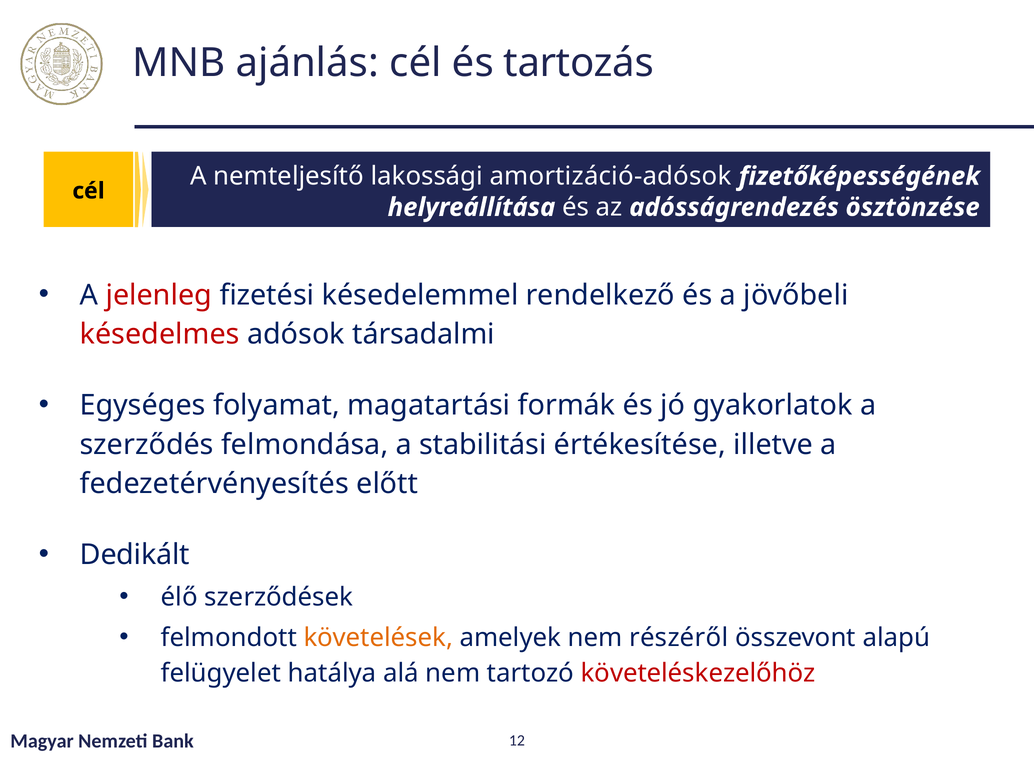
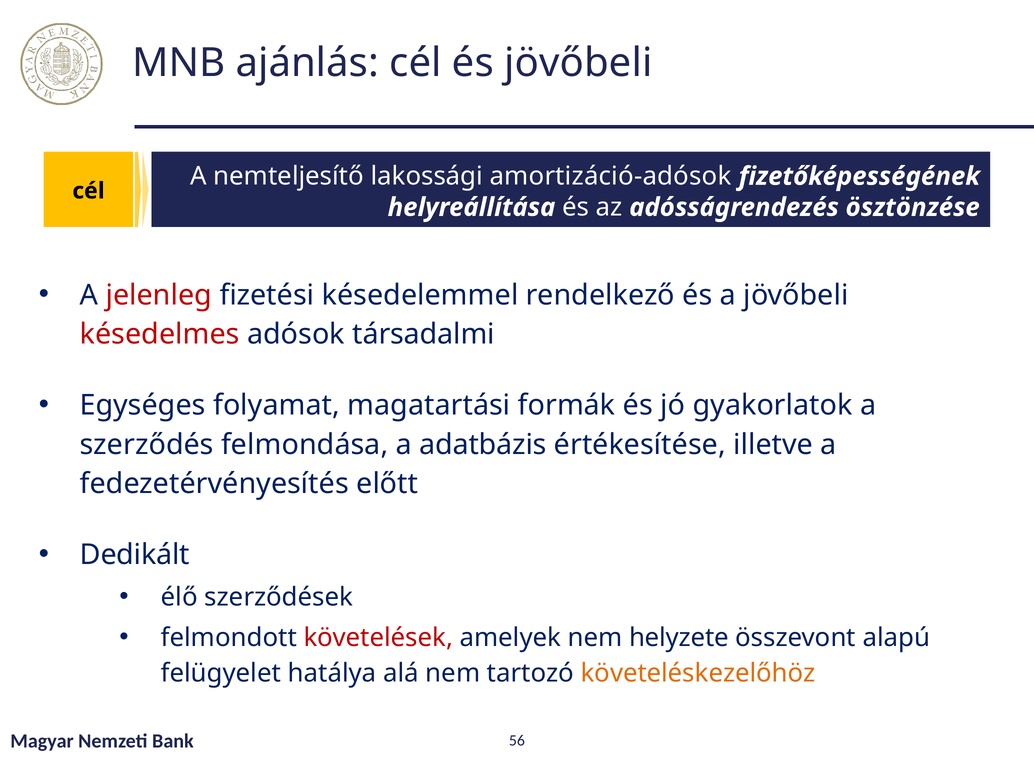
és tartozás: tartozás -> jövőbeli (578, 63)
stabilitási: stabilitási -> adatbázis (483, 444)
követelések colour: orange -> red (378, 637)
részéről: részéről -> helyzete (679, 637)
követeléskezelőhöz colour: red -> orange (698, 673)
12: 12 -> 56 (517, 740)
